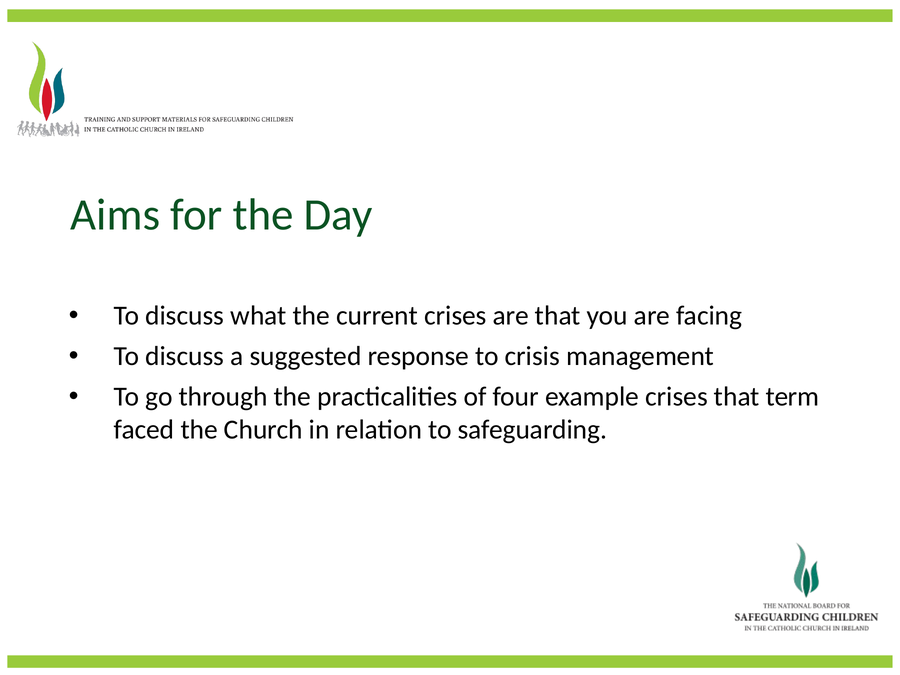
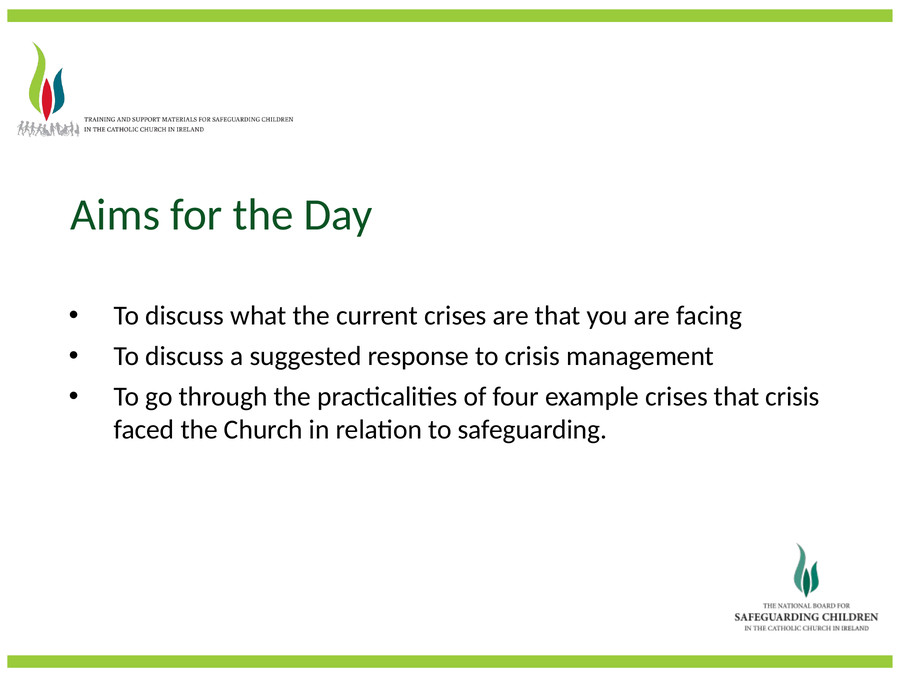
that term: term -> crisis (792, 397)
